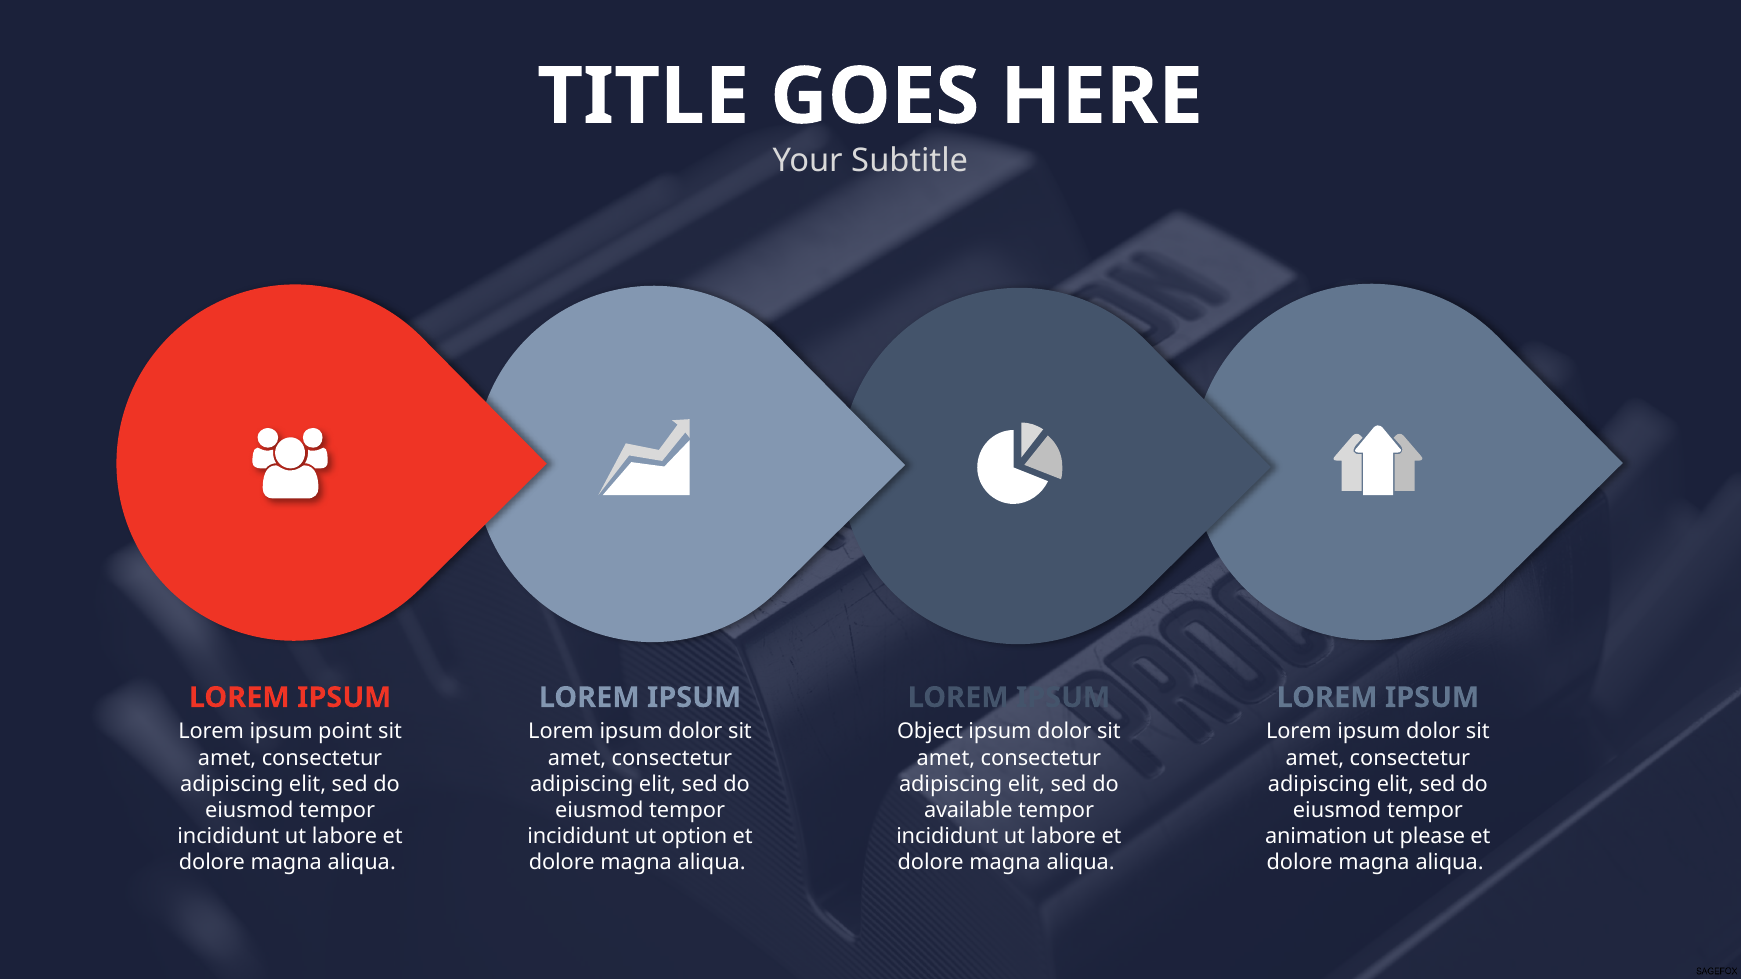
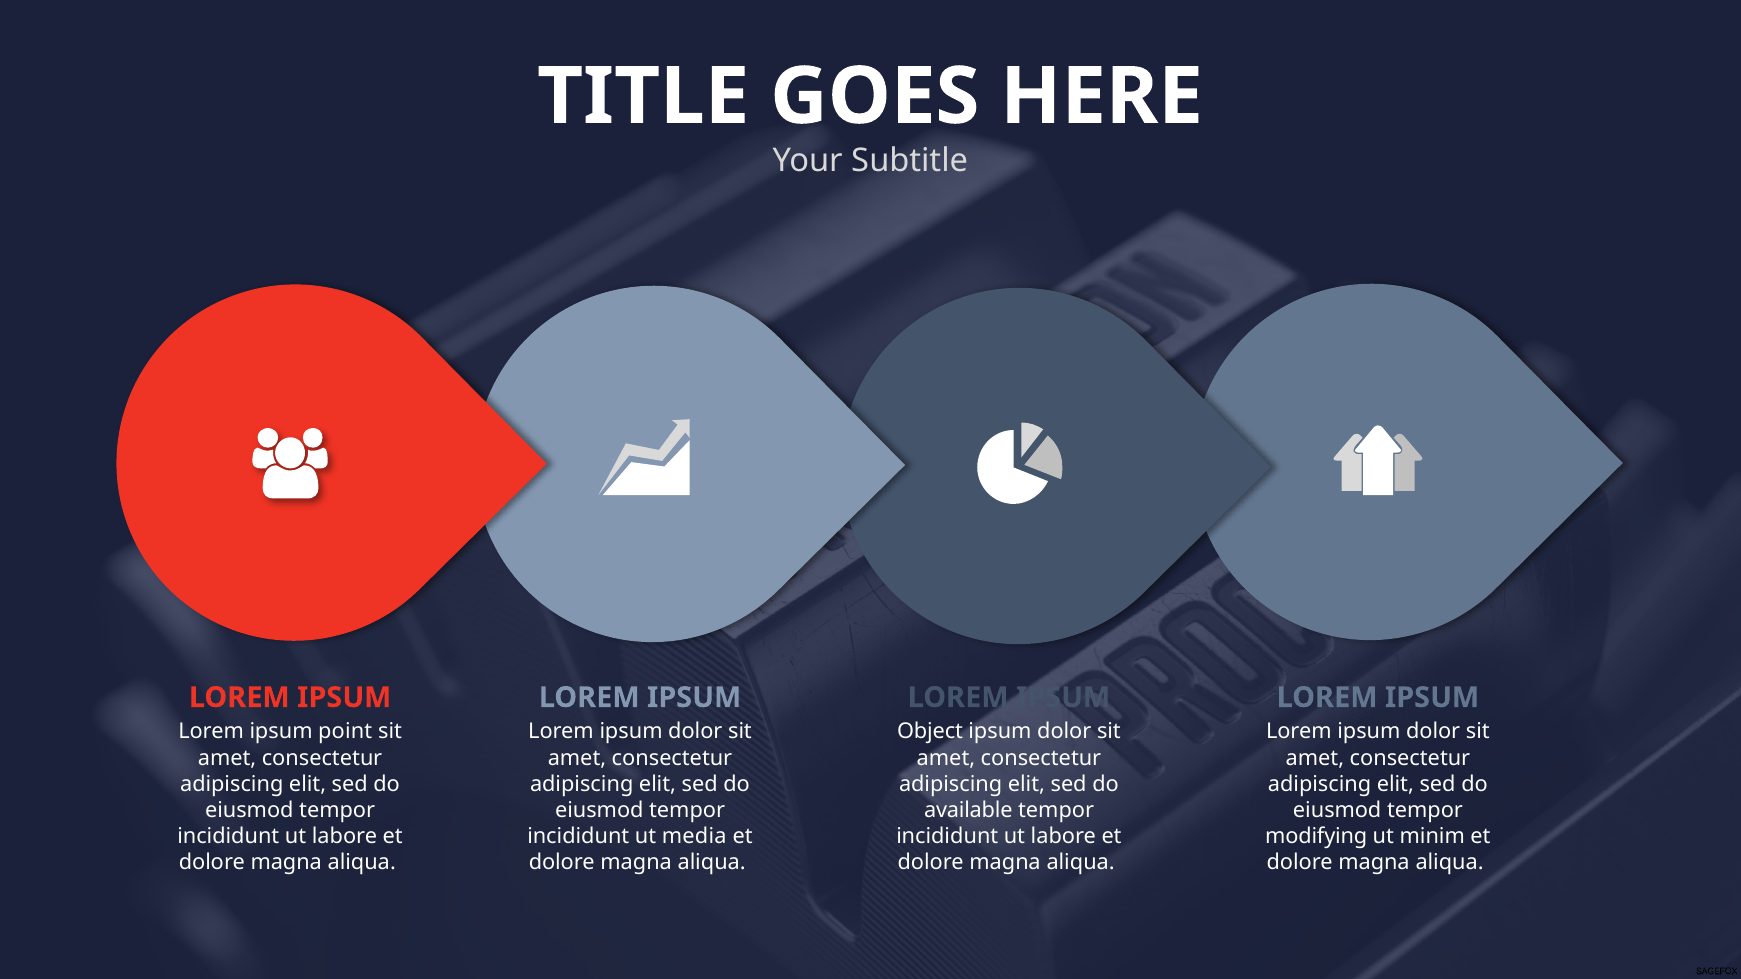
option: option -> media (694, 836)
animation: animation -> modifying (1316, 836)
please: please -> minim (1432, 836)
